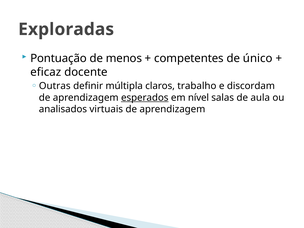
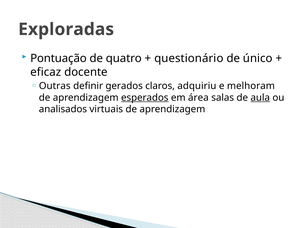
menos: menos -> quatro (124, 58)
competentes: competentes -> questionário (189, 58)
múltipla: múltipla -> gerados (124, 86)
trabalho: trabalho -> adquiriu (197, 86)
discordam: discordam -> melhoram (251, 86)
nível: nível -> área (198, 98)
aula underline: none -> present (260, 98)
